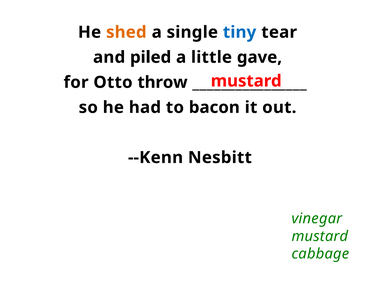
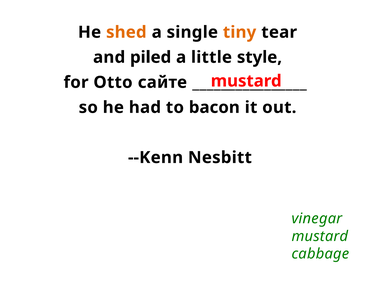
tiny colour: blue -> orange (240, 32)
gave: gave -> style (259, 57)
throw: throw -> сайте (162, 82)
